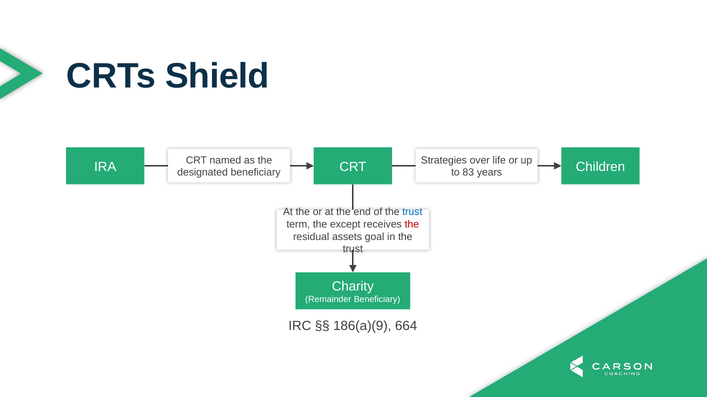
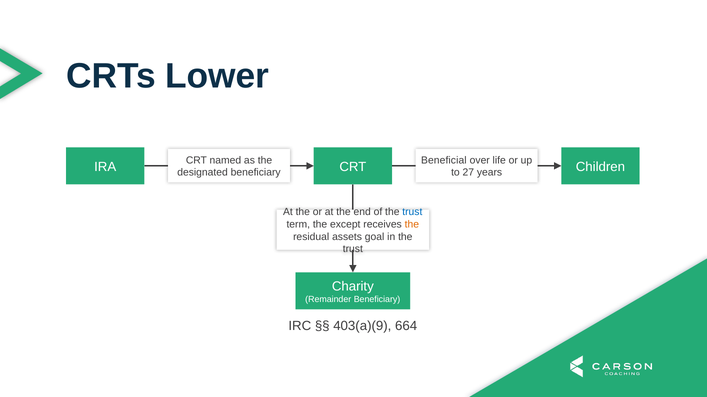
Shield: Shield -> Lower (217, 76)
Strategies: Strategies -> Beneficial (444, 160)
83: 83 -> 27 (468, 173)
the colour: red -> orange (412, 225)
186(a)(9: 186(a)(9 -> 403(a)(9 (362, 326)
